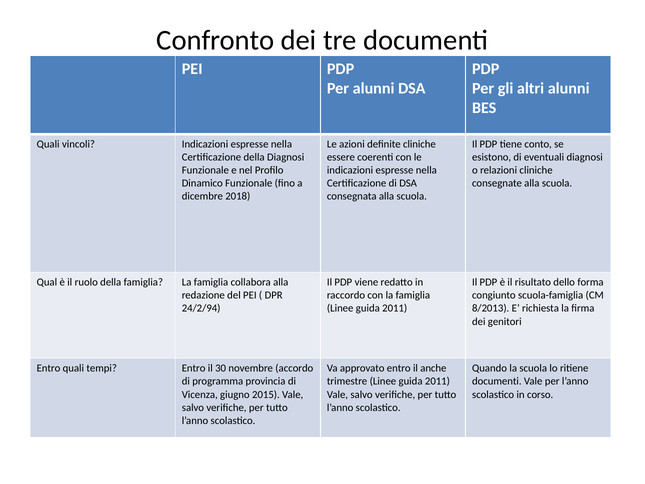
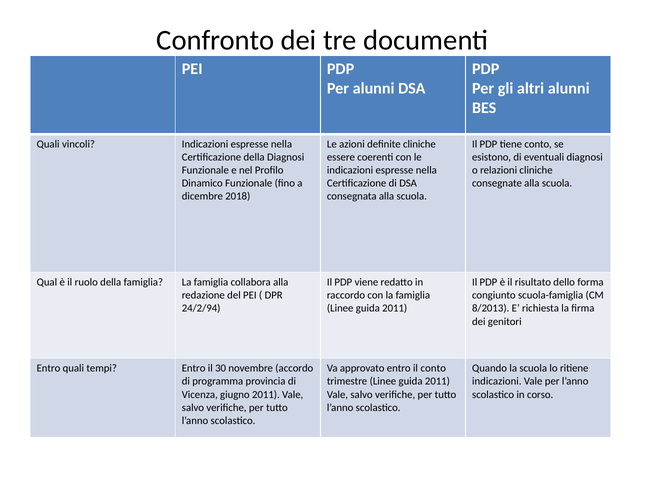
il anche: anche -> conto (433, 368)
documenti: documenti -> indicazioni (497, 381)
giugno 2015: 2015 -> 2011 (266, 394)
